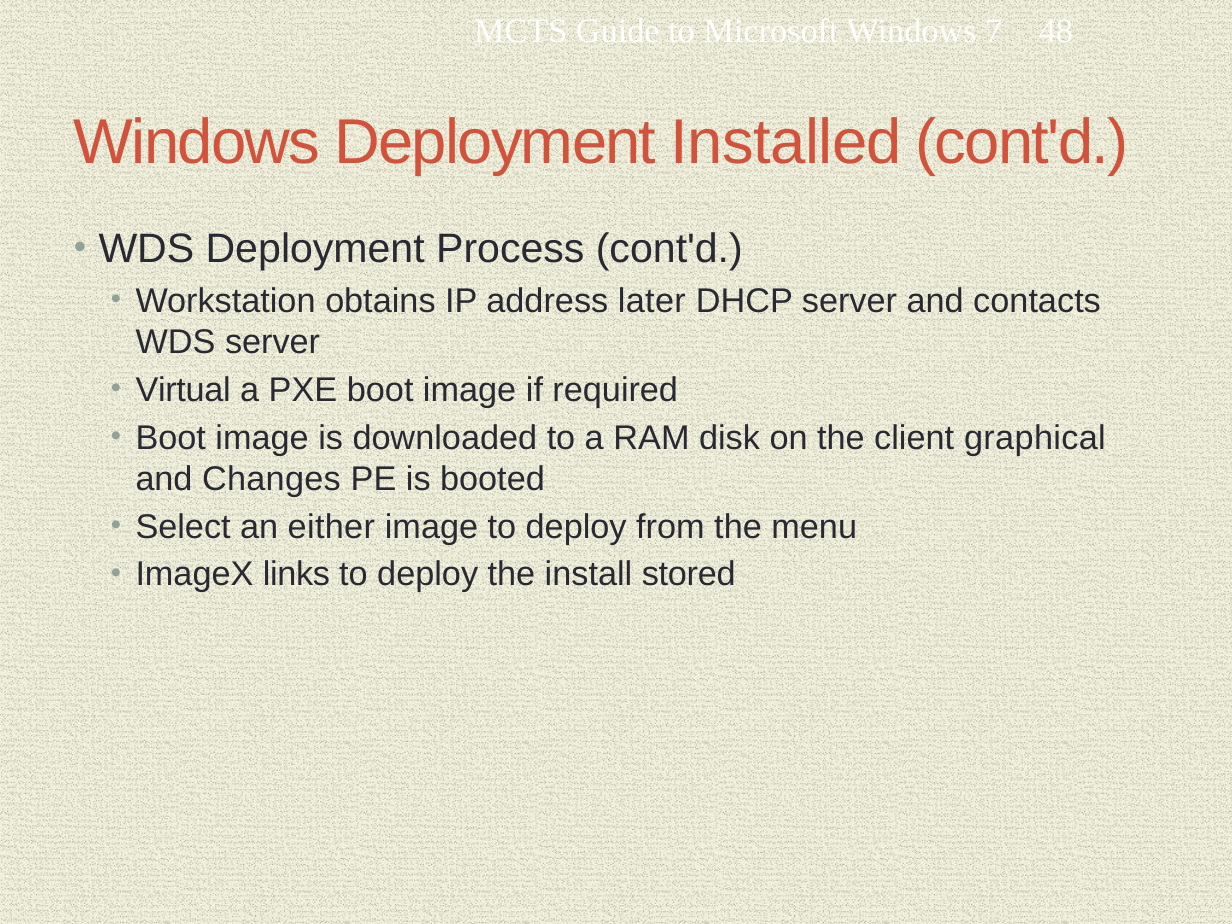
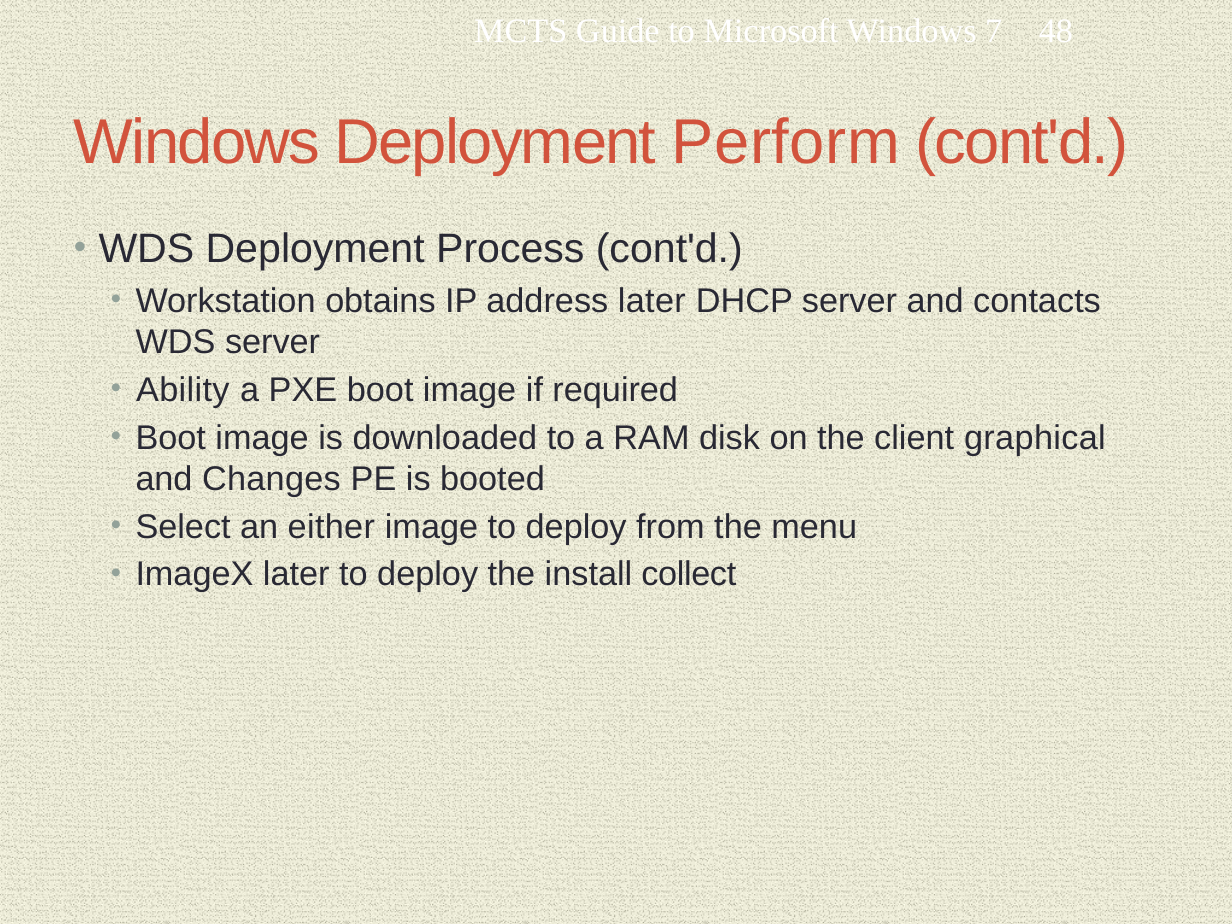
Installed: Installed -> Perform (786, 143)
Virtual: Virtual -> Ability (183, 390)
ImageX links: links -> later (296, 575)
stored: stored -> collect (689, 575)
